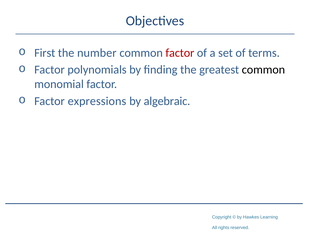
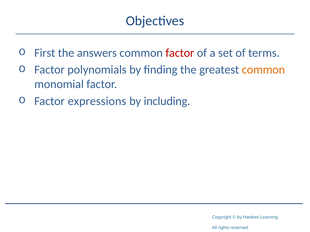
number: number -> answers (97, 53)
common colour: black -> orange (263, 70)
algebraic: algebraic -> including (167, 101)
